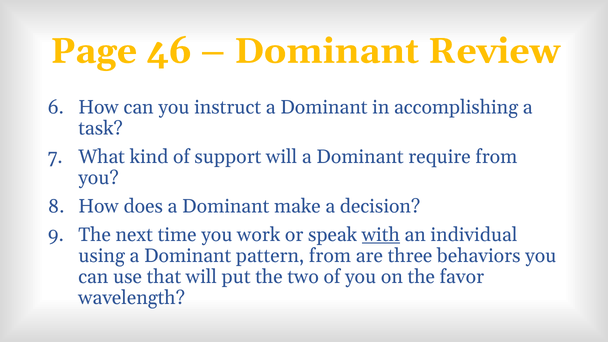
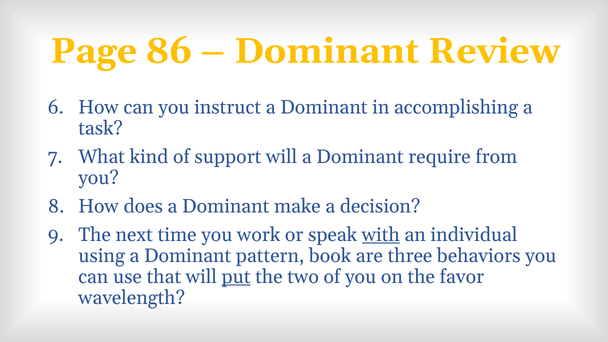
46: 46 -> 86 (169, 51)
pattern from: from -> book (330, 256)
put underline: none -> present (236, 277)
